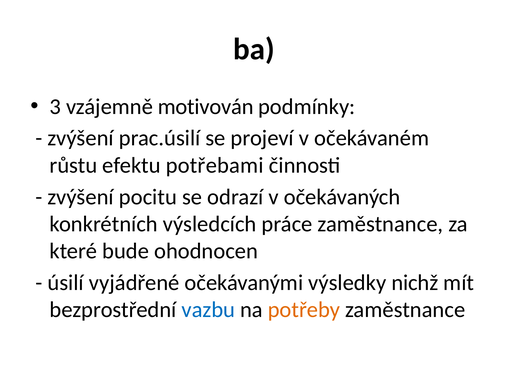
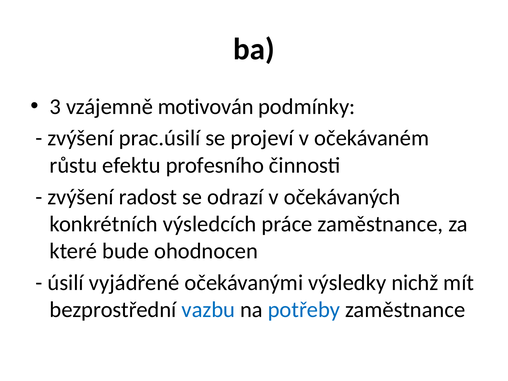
potřebami: potřebami -> profesního (215, 165)
pocitu: pocitu -> radost (148, 197)
potřeby colour: orange -> blue (304, 310)
